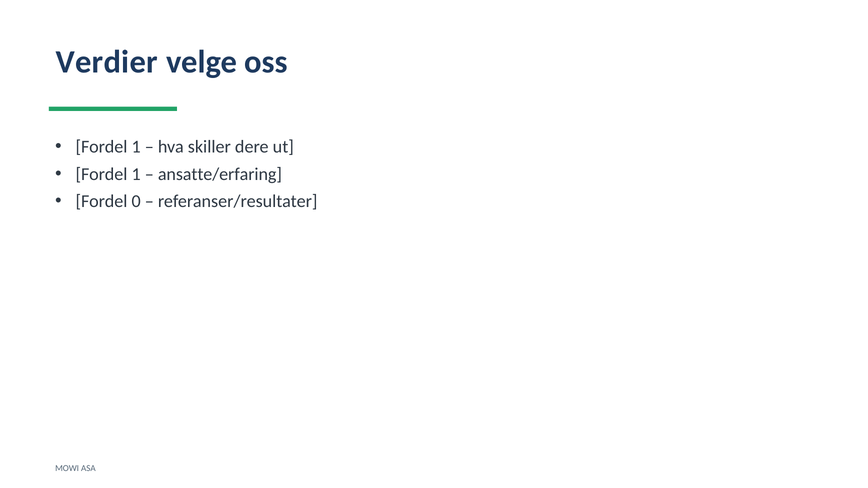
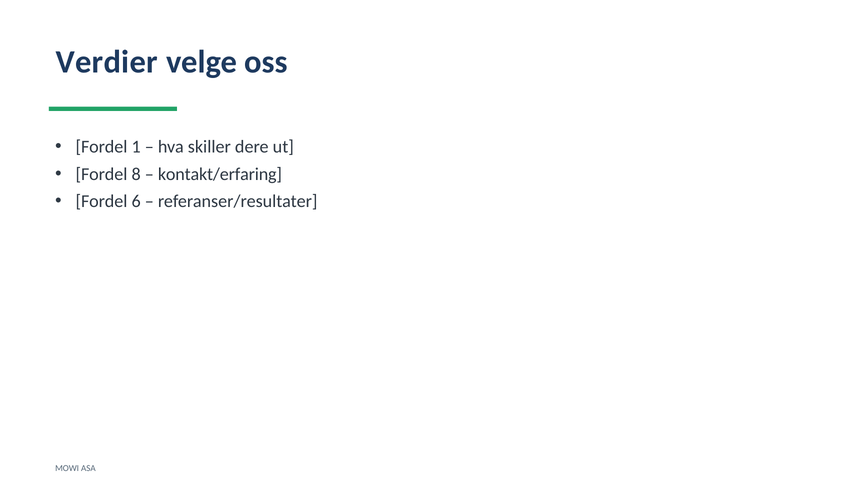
1: 1 -> 8 (136, 174)
ansatte/erfaring: ansatte/erfaring -> kontakt/erfaring (220, 174)
0: 0 -> 6 (136, 201)
